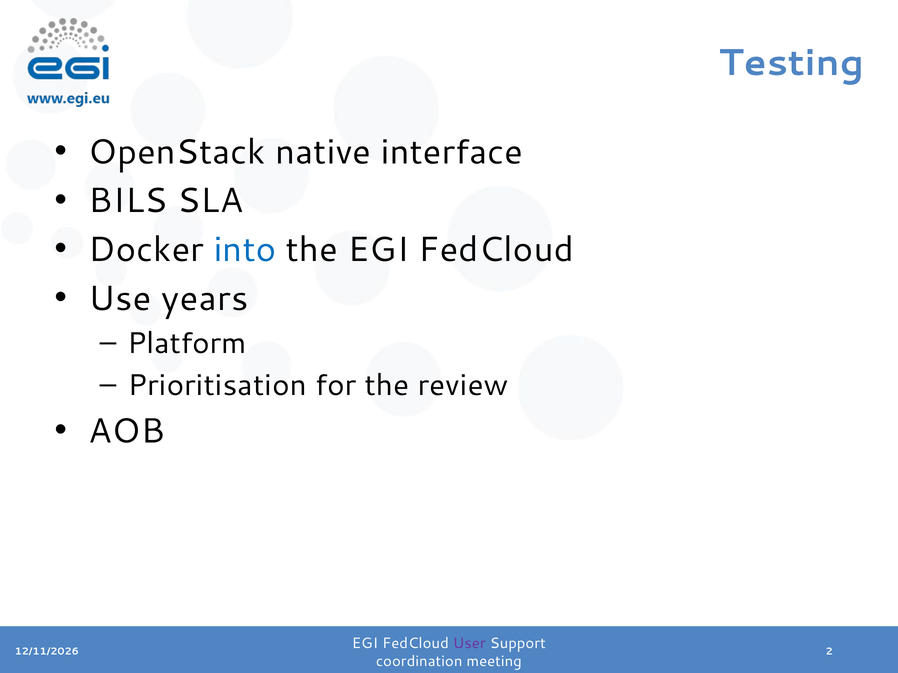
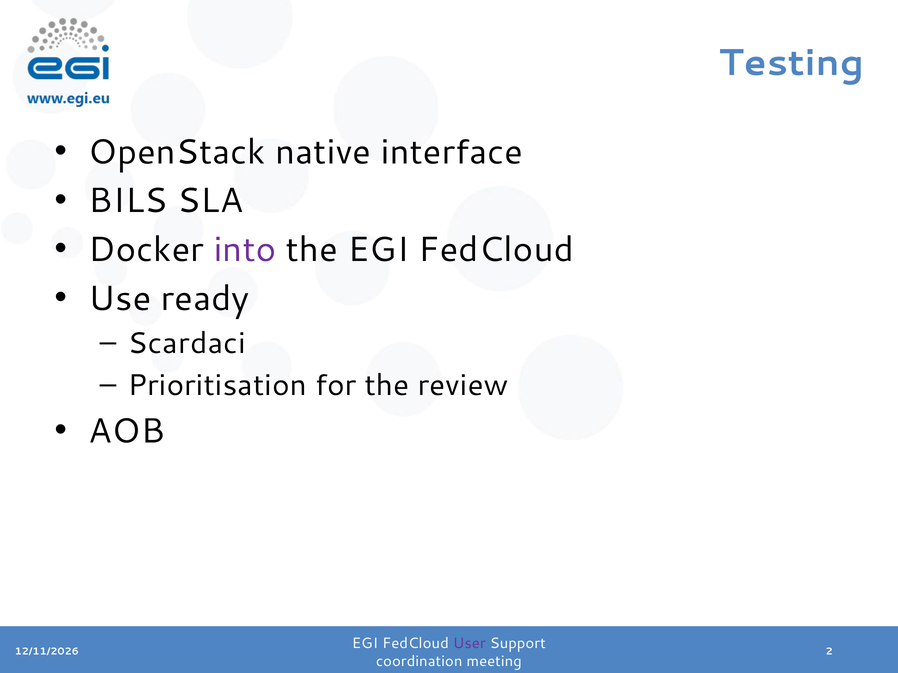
into colour: blue -> purple (245, 250)
years: years -> ready (205, 299)
Platform: Platform -> Scardaci (187, 344)
